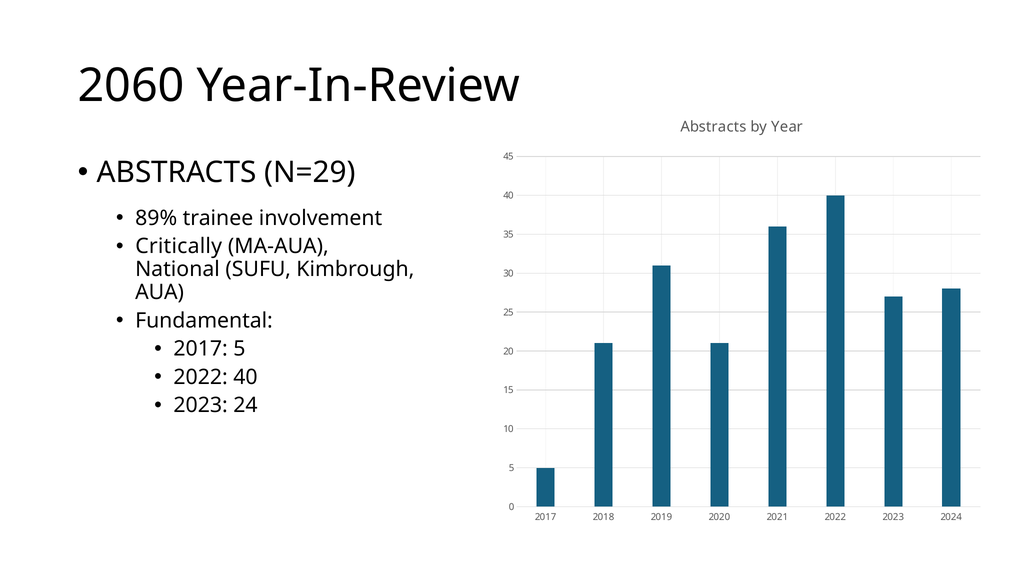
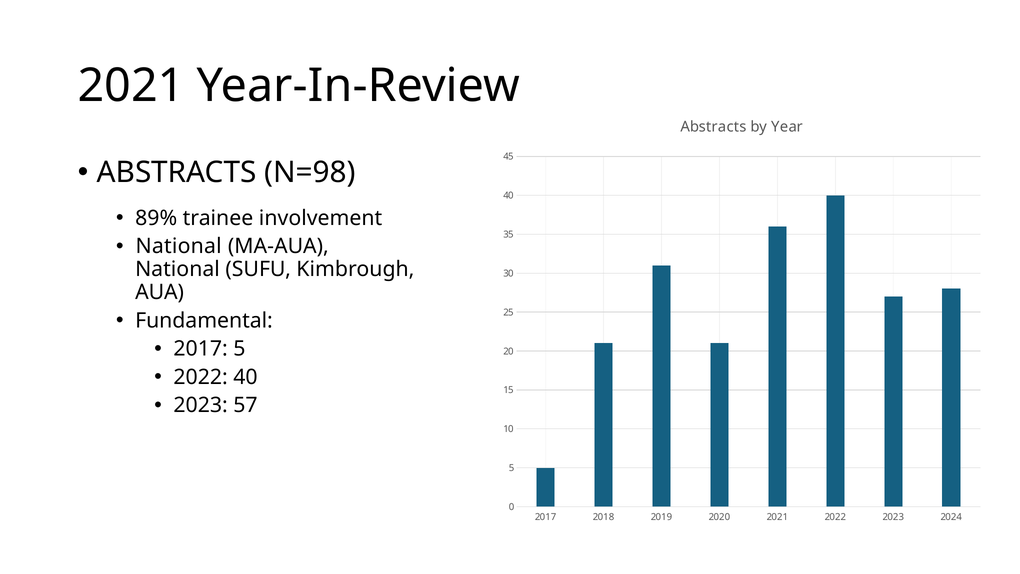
2060: 2060 -> 2021 (131, 86)
N=29: N=29 -> N=98 (310, 172)
Critically: Critically -> National (179, 246)
24: 24 -> 57 (245, 405)
